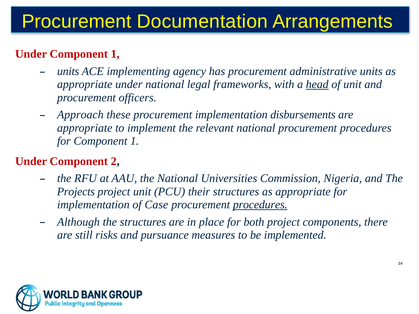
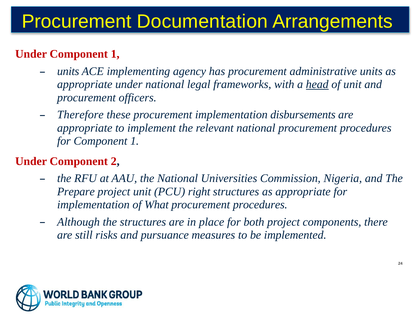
Approach: Approach -> Therefore (80, 115)
Projects: Projects -> Prepare (76, 192)
their: their -> right (199, 192)
Case: Case -> What (157, 205)
procedures underline: present -> none (260, 205)
